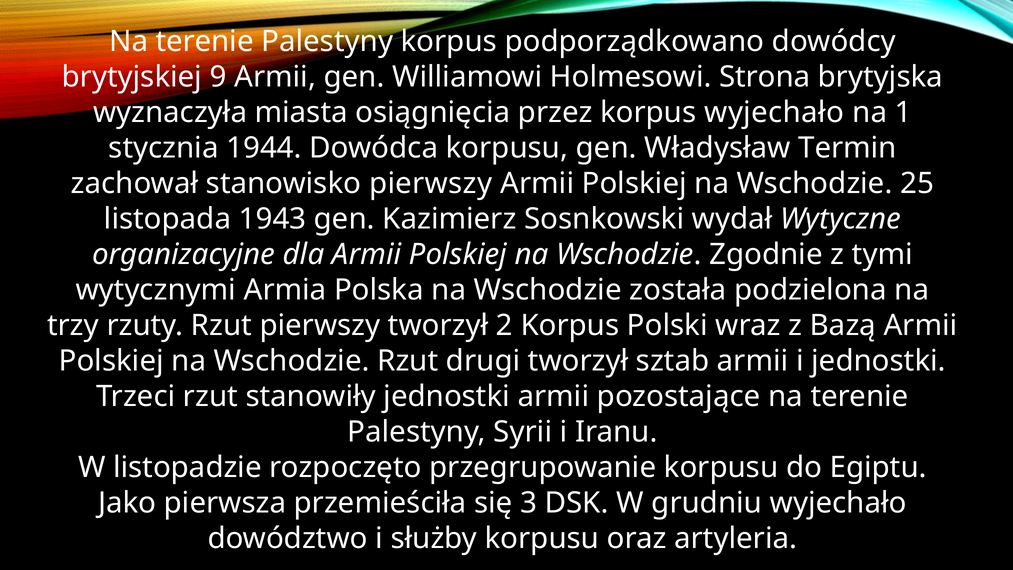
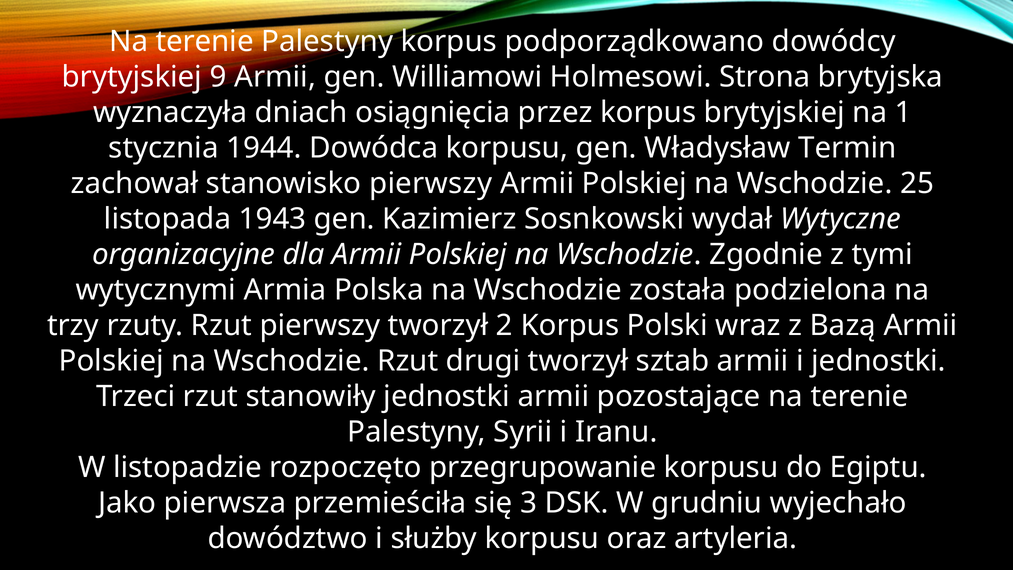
miasta: miasta -> dniach (301, 113)
korpus wyjechało: wyjechało -> brytyjskiej (774, 113)
